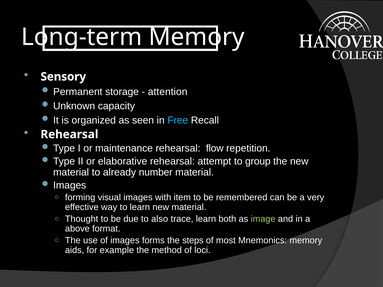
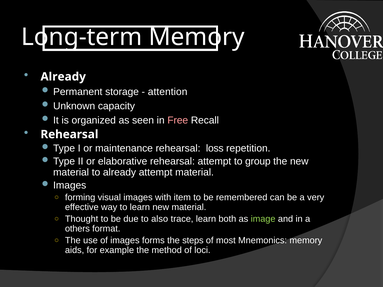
Sensory: Sensory -> Already (63, 77)
Free colour: light blue -> pink (178, 120)
flow: flow -> loss (215, 148)
already number: number -> attempt (156, 172)
above: above -> others (77, 229)
